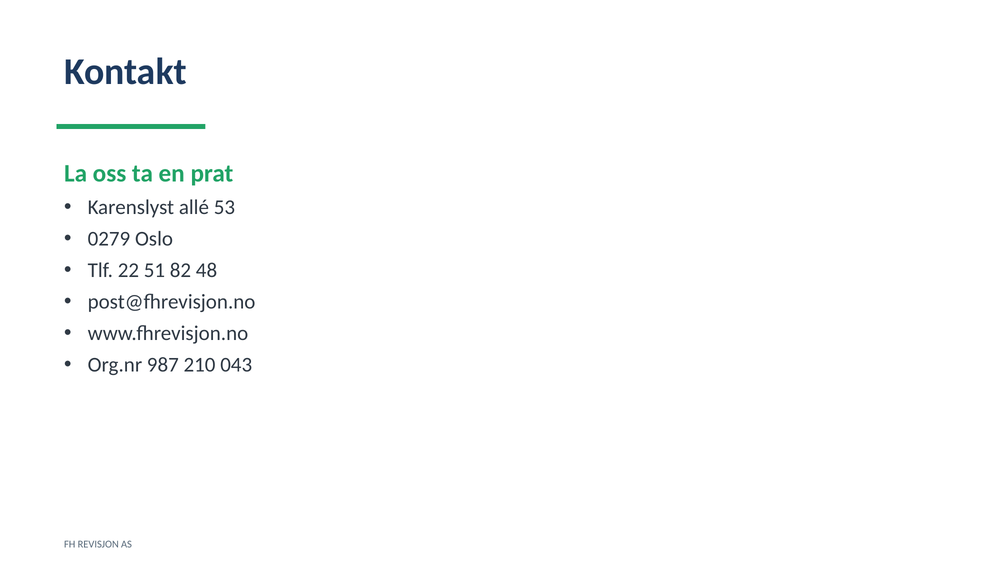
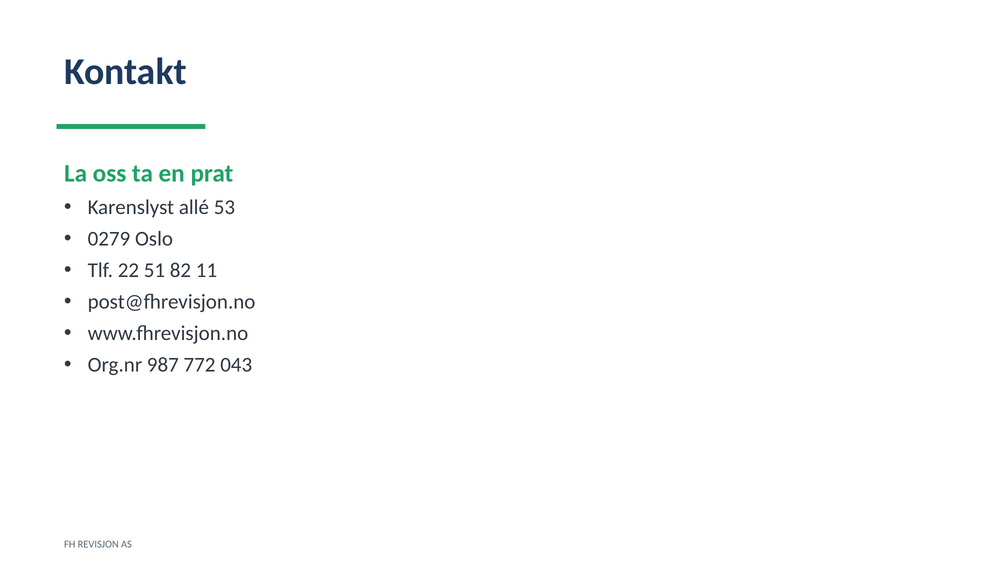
48: 48 -> 11 (206, 270)
210: 210 -> 772 (199, 365)
